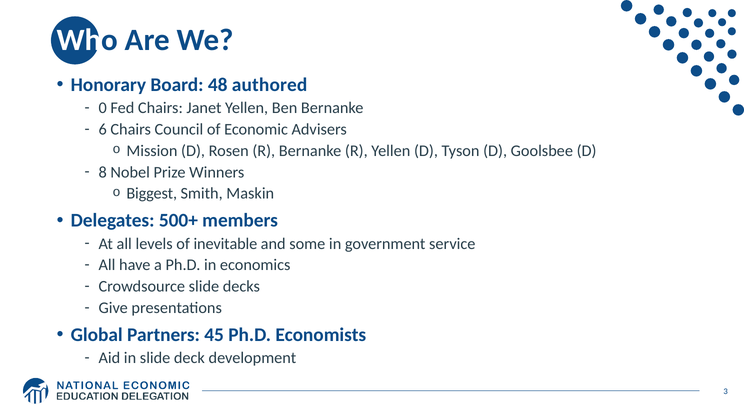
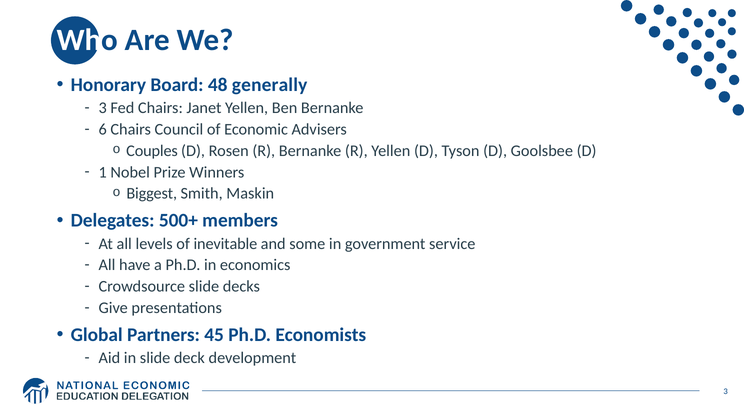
authored: authored -> generally (270, 85)
0: 0 -> 3 (103, 108)
Mission: Mission -> Couples (152, 151)
8: 8 -> 1 (103, 172)
